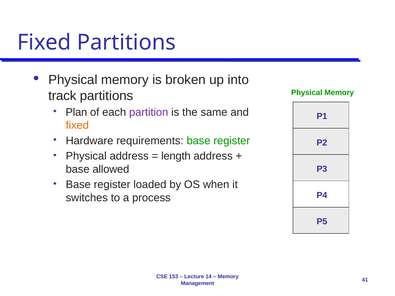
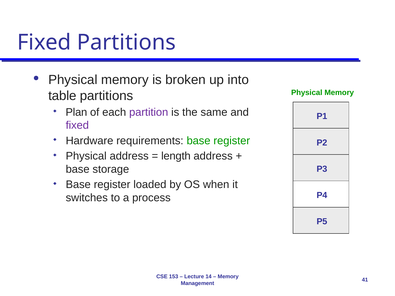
track: track -> table (62, 96)
fixed colour: orange -> purple (77, 125)
allowed: allowed -> storage (111, 169)
